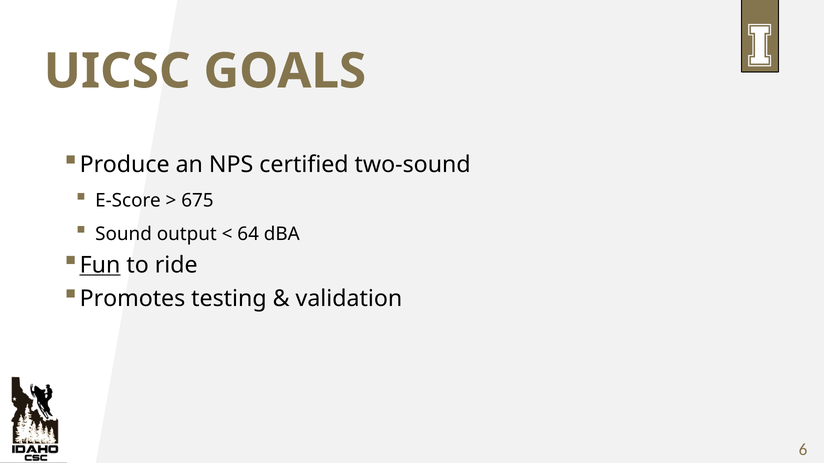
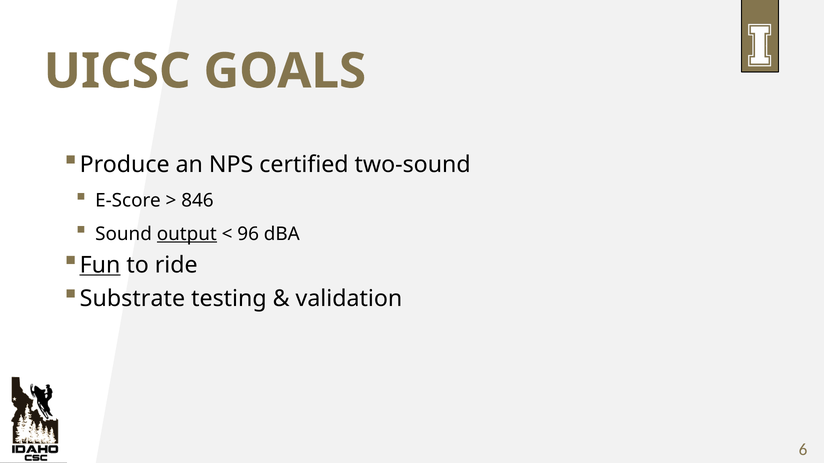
675: 675 -> 846 (197, 201)
output underline: none -> present (187, 234)
64: 64 -> 96 (248, 234)
Promotes: Promotes -> Substrate (132, 299)
